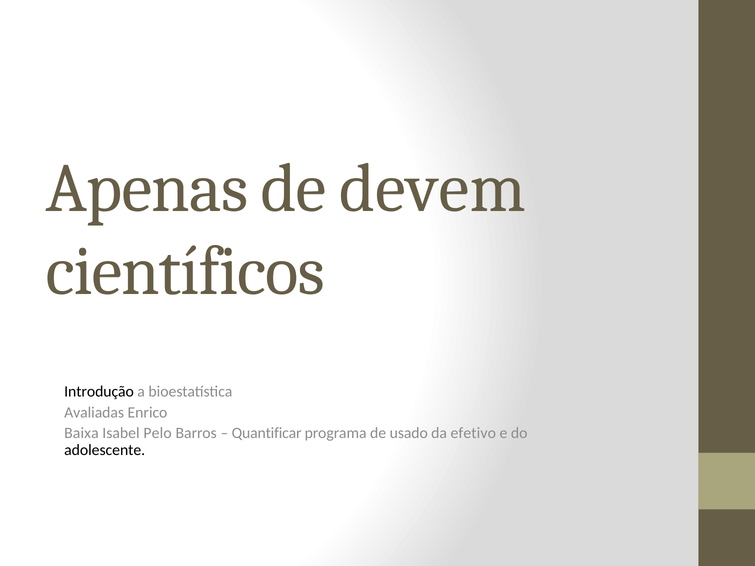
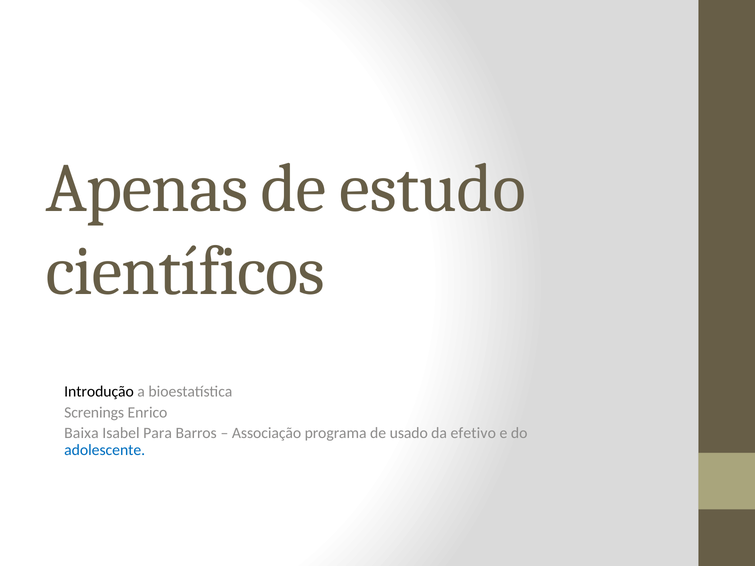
devem: devem -> estudo (433, 188)
Avaliadas: Avaliadas -> Screnings (94, 413)
Pelo: Pelo -> Para (158, 433)
Quantificar: Quantificar -> Associação (267, 433)
adolescente colour: black -> blue (105, 450)
